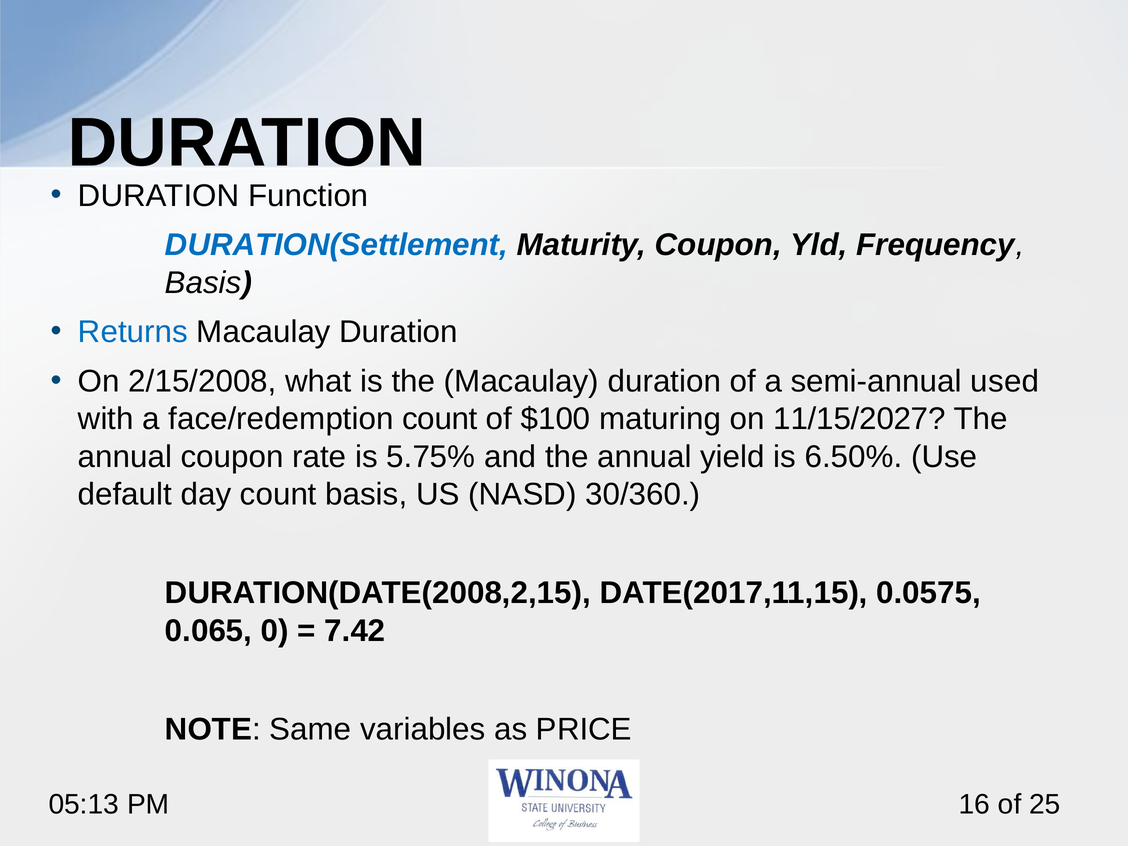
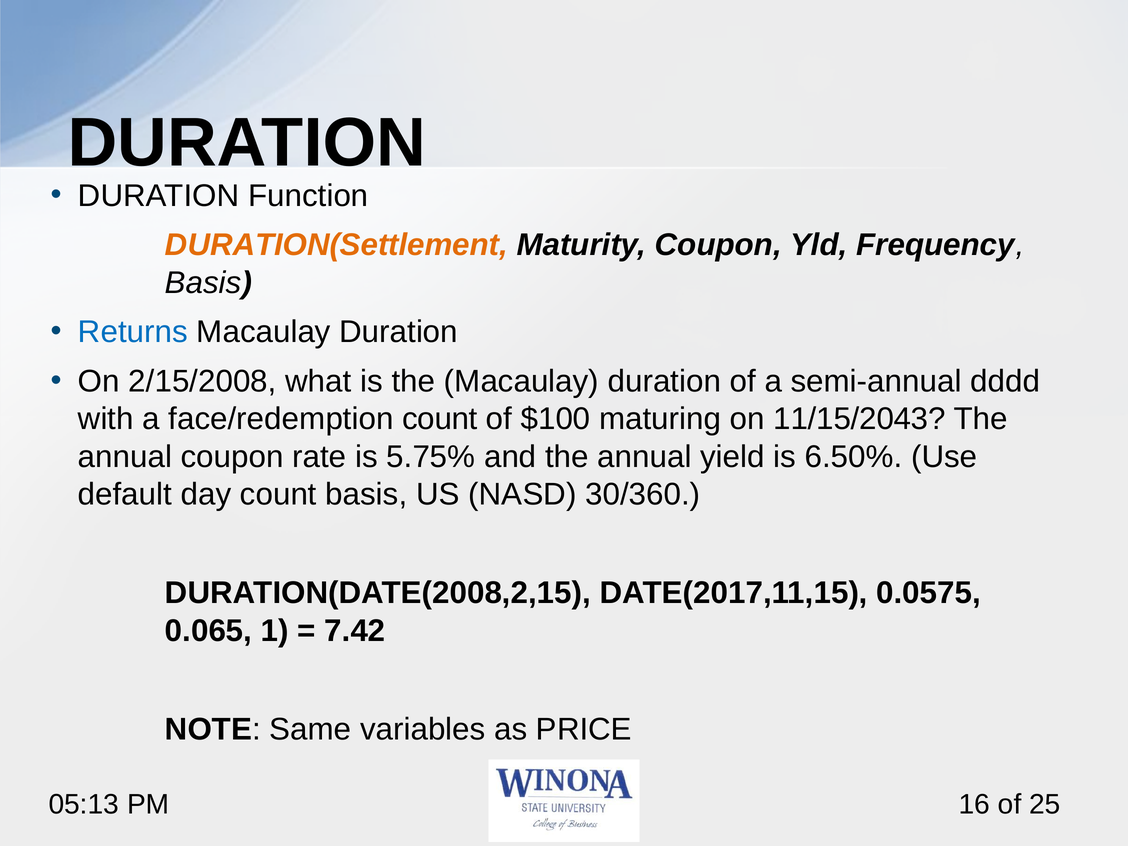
DURATION(Settlement colour: blue -> orange (336, 245)
used: used -> dddd (1005, 382)
11/15/2027: 11/15/2027 -> 11/15/2043 (860, 419)
0: 0 -> 1 (275, 631)
